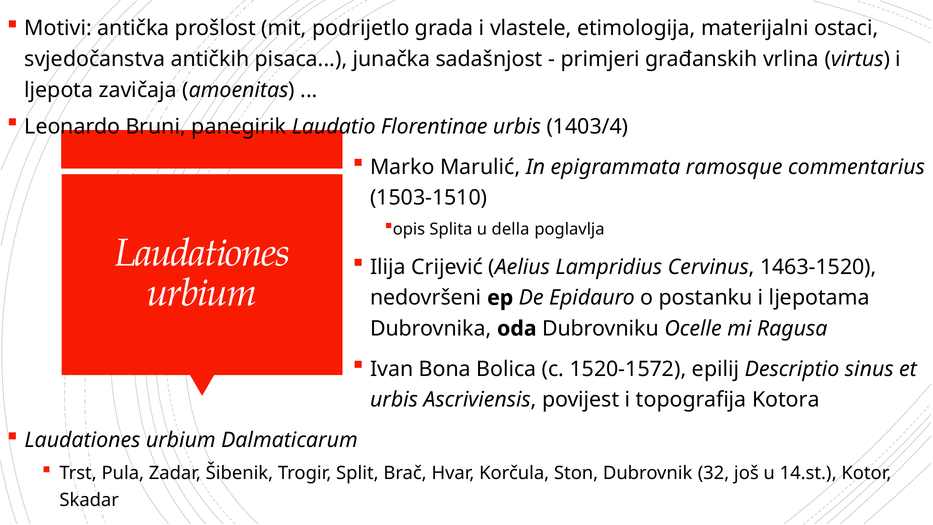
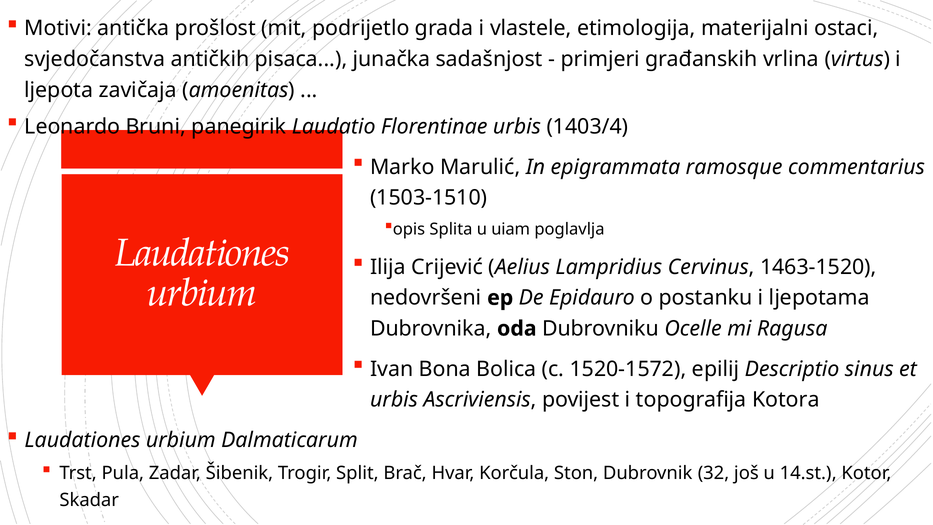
della: della -> uiam (511, 229)
